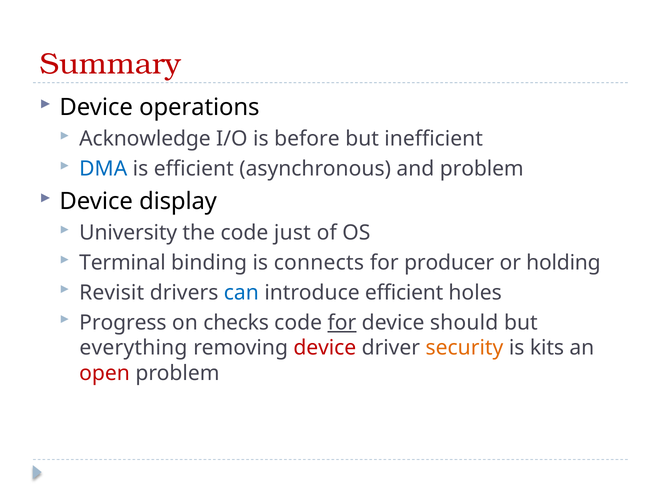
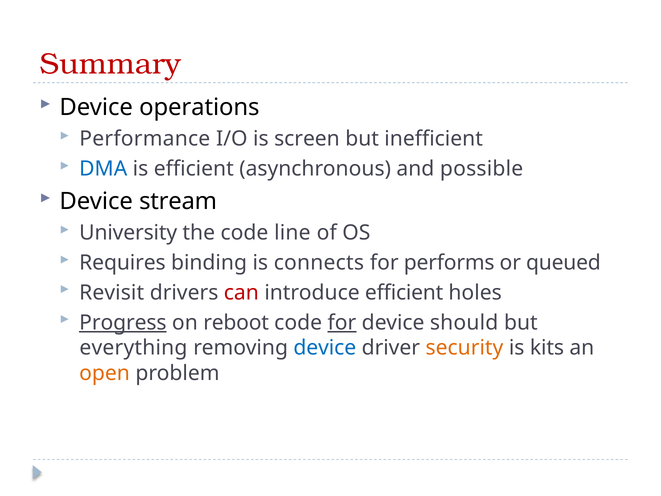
Acknowledge: Acknowledge -> Performance (145, 139)
before: before -> screen (307, 139)
and problem: problem -> possible (482, 169)
display: display -> stream (178, 201)
just: just -> line (292, 233)
Terminal: Terminal -> Requires (122, 263)
producer: producer -> performs (449, 263)
holding: holding -> queued (563, 263)
can colour: blue -> red (241, 292)
Progress underline: none -> present (123, 322)
checks: checks -> reboot (236, 322)
device colour: red -> blue (325, 348)
open colour: red -> orange (105, 373)
